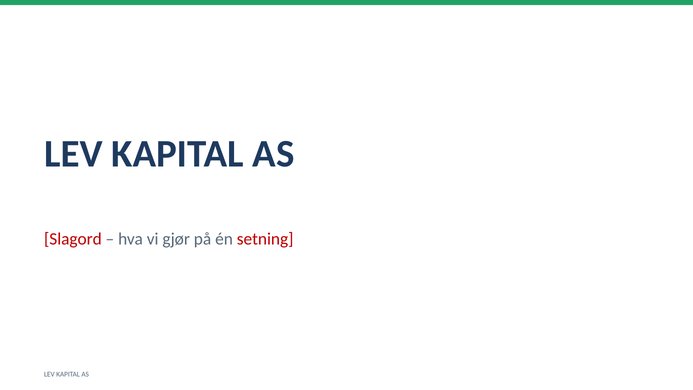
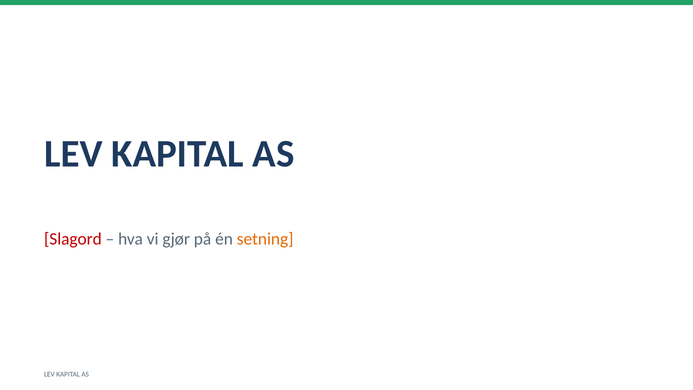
setning colour: red -> orange (265, 239)
